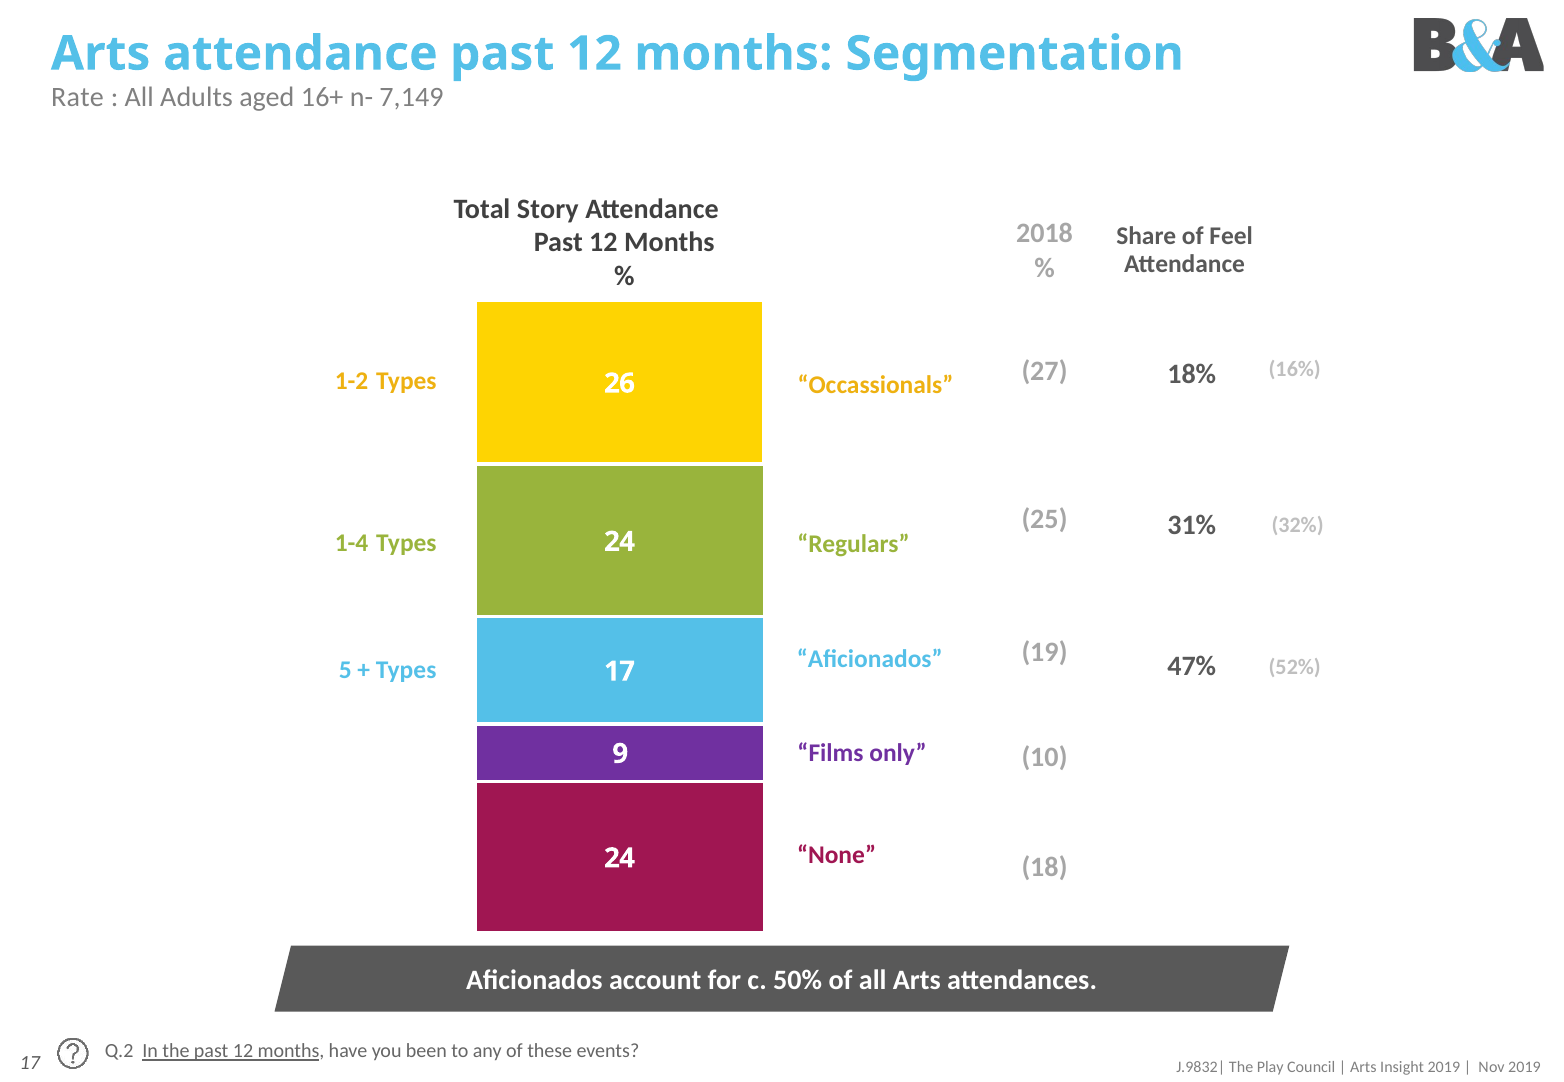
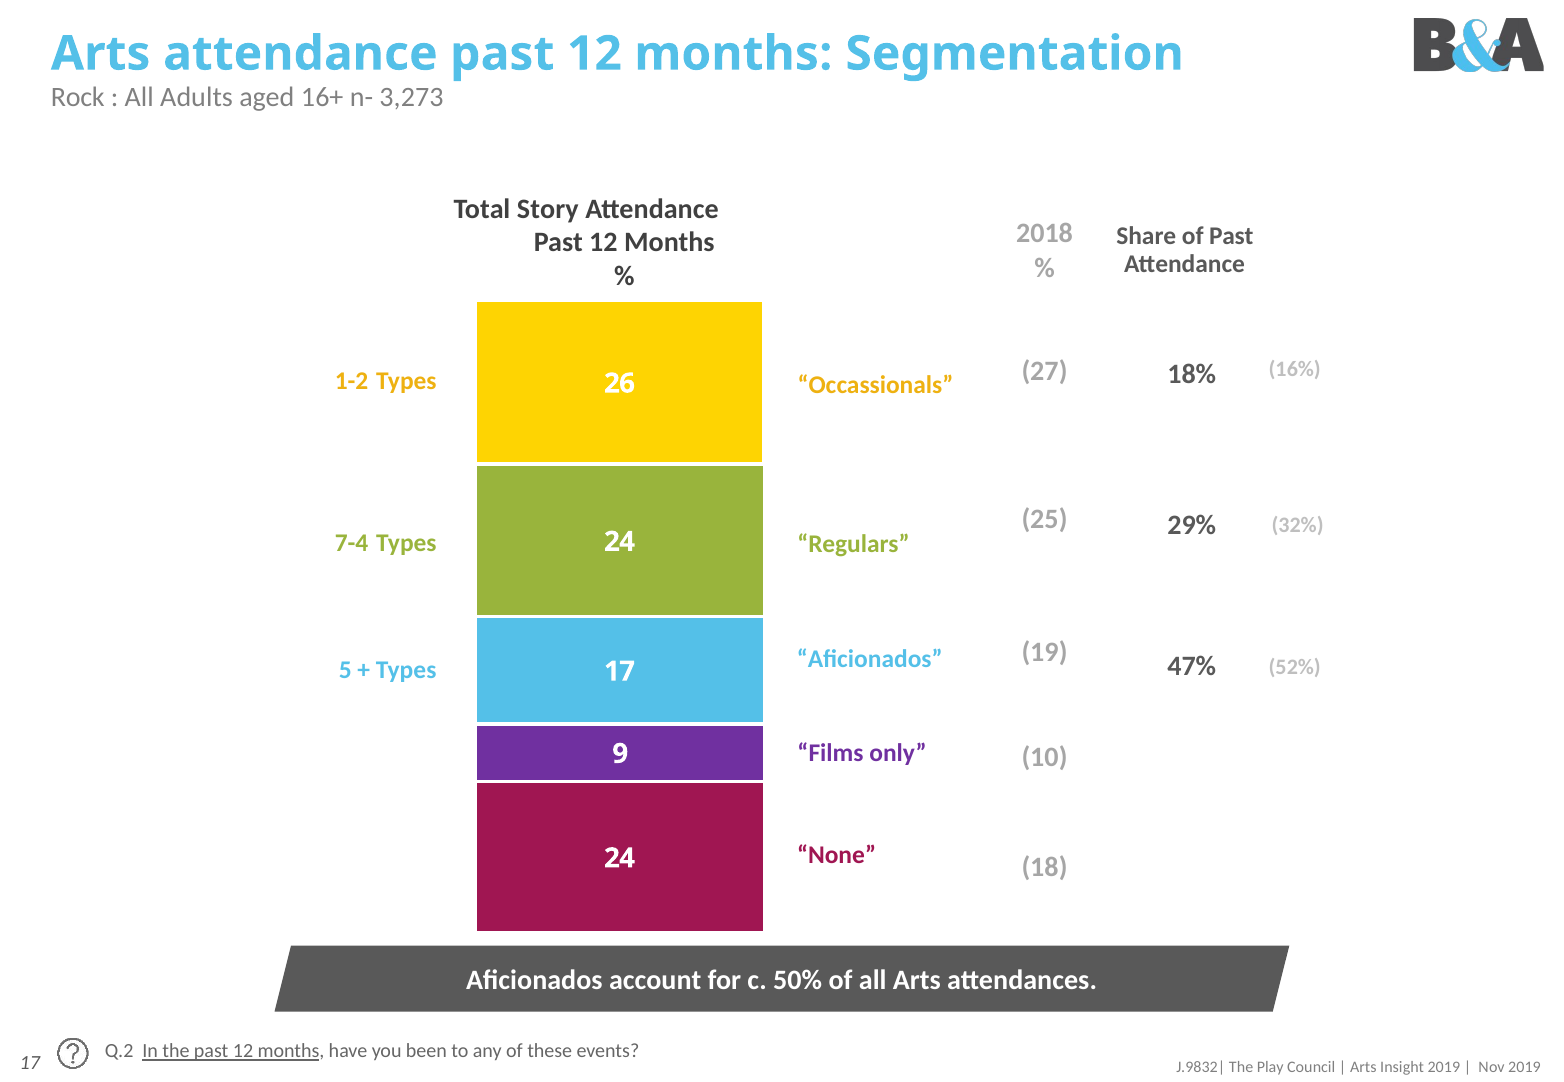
Rate: Rate -> Rock (78, 97)
7,149: 7,149 -> 3,273 (412, 97)
of Feel: Feel -> Past (1231, 236)
31%: 31% -> 29% (1192, 525)
1-4: 1-4 -> 7-4 (352, 543)
